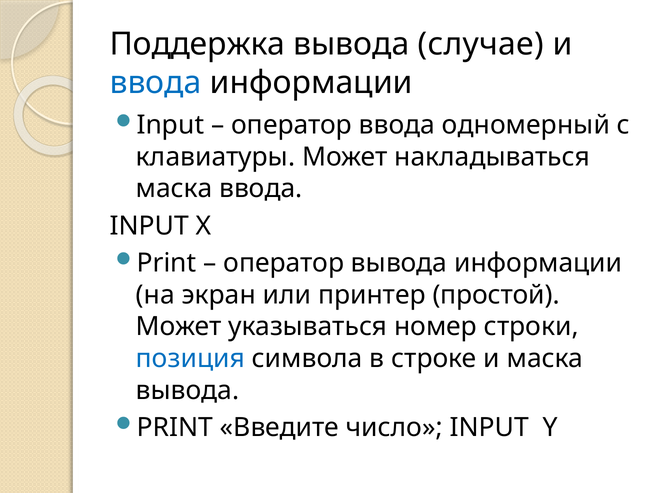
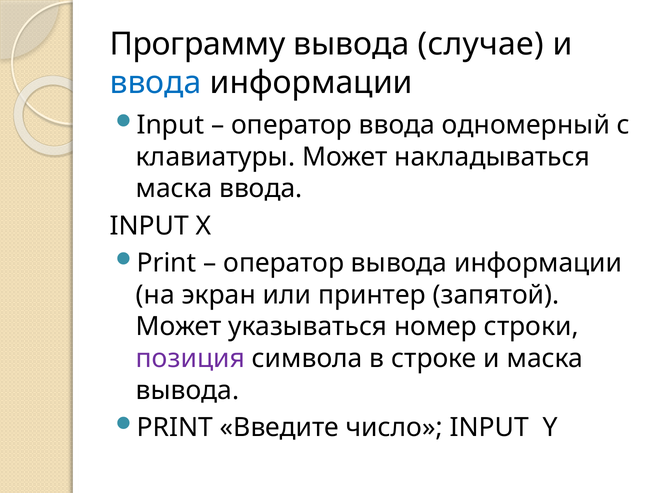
Поддержка: Поддержка -> Программу (197, 44)
простой: простой -> запятой (496, 295)
позиция colour: blue -> purple (190, 358)
